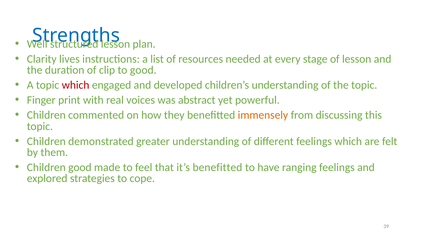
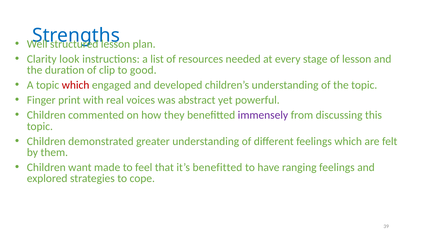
lives: lives -> look (69, 59)
immensely colour: orange -> purple (263, 115)
Children good: good -> want (80, 167)
